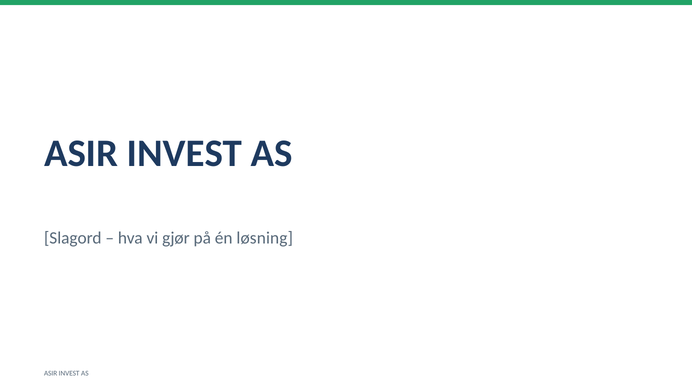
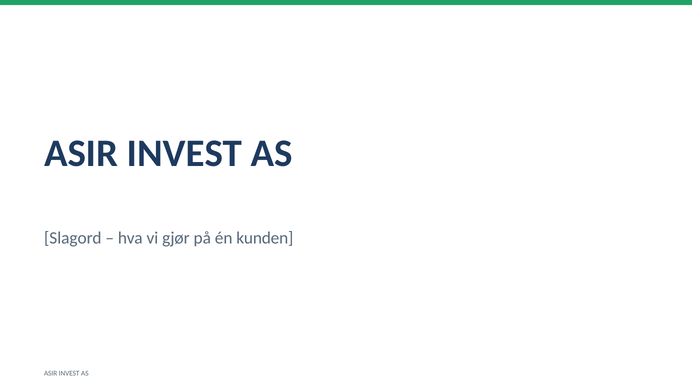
løsning: løsning -> kunden (265, 238)
